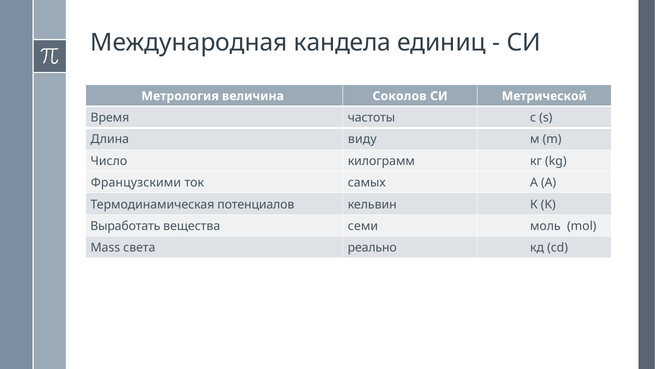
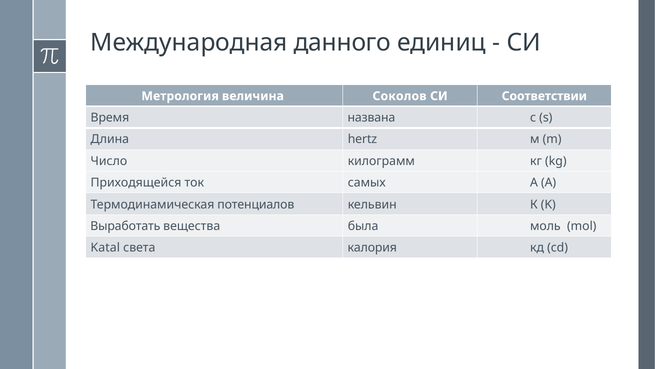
кандела: кандела -> данного (342, 43)
Метрической: Метрической -> Соответствии (544, 96)
частоты: частоты -> названа (371, 118)
виду: виду -> hertz (362, 139)
Французскими: Французскими -> Приходящейся (136, 183)
семи: семи -> была (363, 226)
Mass: Mass -> Katal (105, 247)
реально: реально -> калория (372, 247)
